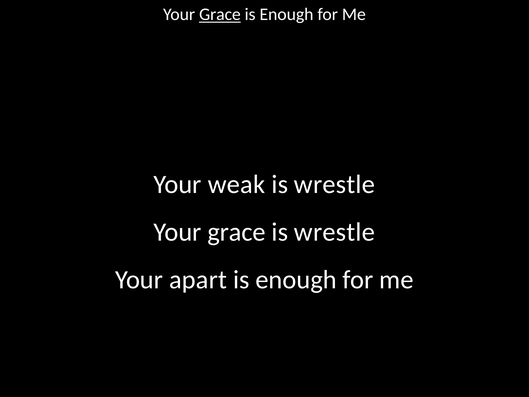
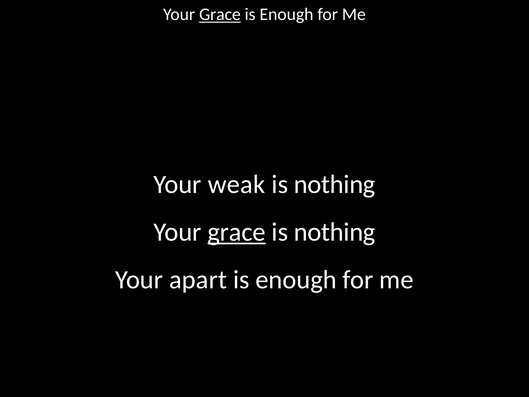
wrestle: wrestle -> nothing (335, 184)
grace underline: none -> present (237, 232)
wrestle: wrestle -> nothing (335, 232)
